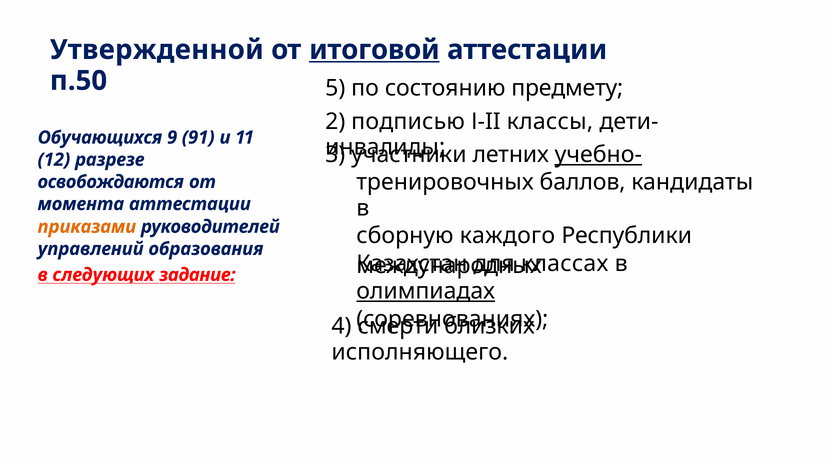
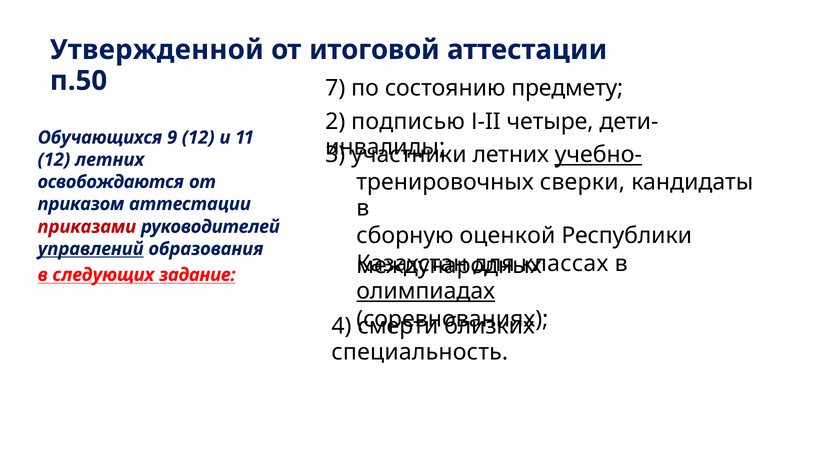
итоговой underline: present -> none (374, 50)
5: 5 -> 7 (335, 88)
классы: классы -> четыре (550, 121)
9 91: 91 -> 12 (198, 138)
12 разрезе: разрезе -> летних (110, 160)
баллов: баллов -> сверки (582, 182)
момента: момента -> приказом (81, 204)
приказами colour: orange -> red (87, 227)
каждого: каждого -> оценкой (507, 236)
управлений underline: none -> present (91, 249)
исполняющего: исполняющего -> специальность (420, 352)
